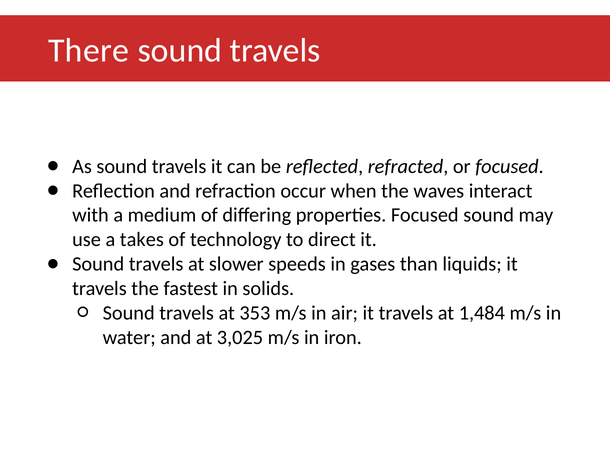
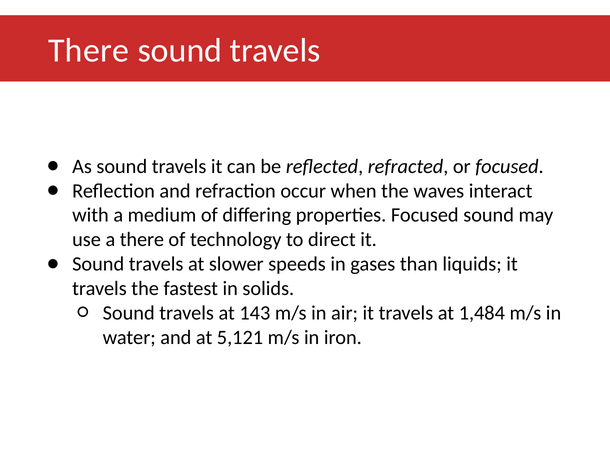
a takes: takes -> there (142, 239)
353: 353 -> 143 (255, 313)
3,025: 3,025 -> 5,121 (240, 337)
